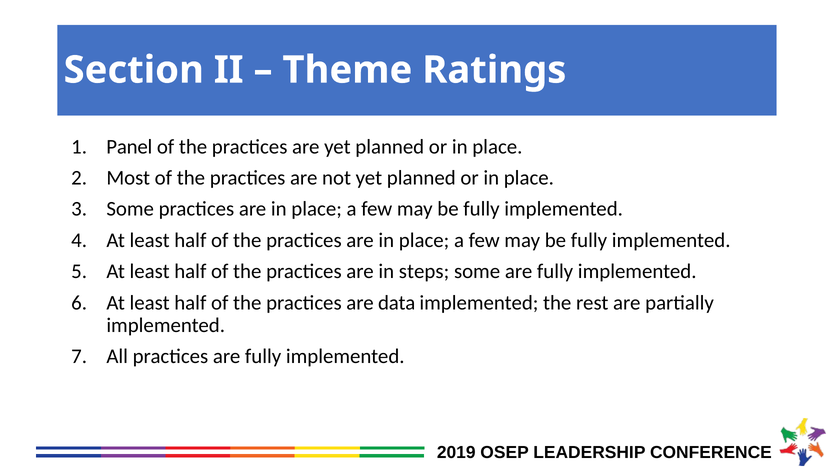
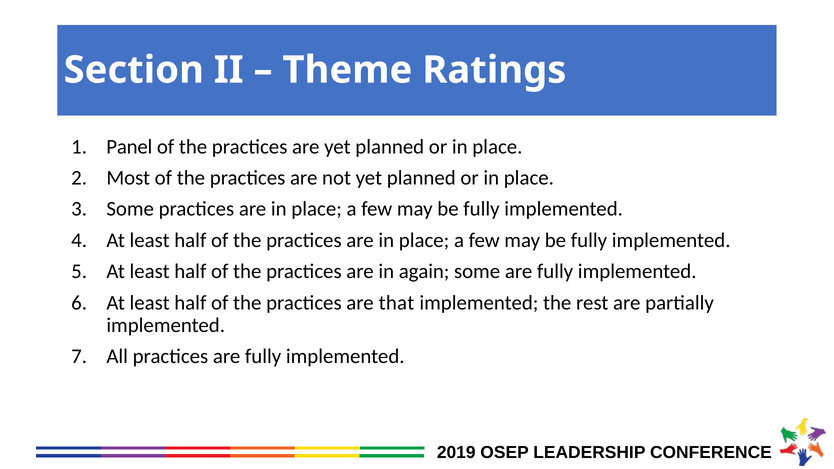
steps: steps -> again (424, 272)
data: data -> that (396, 303)
